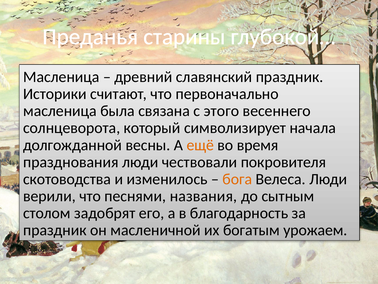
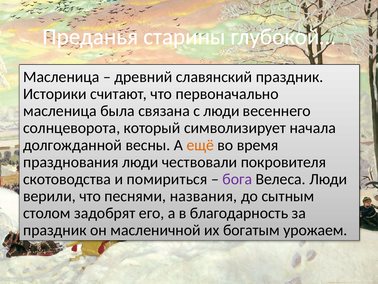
с этого: этого -> люди (222, 111)
изменилось: изменилось -> помириться (167, 179)
бога colour: orange -> purple (237, 179)
